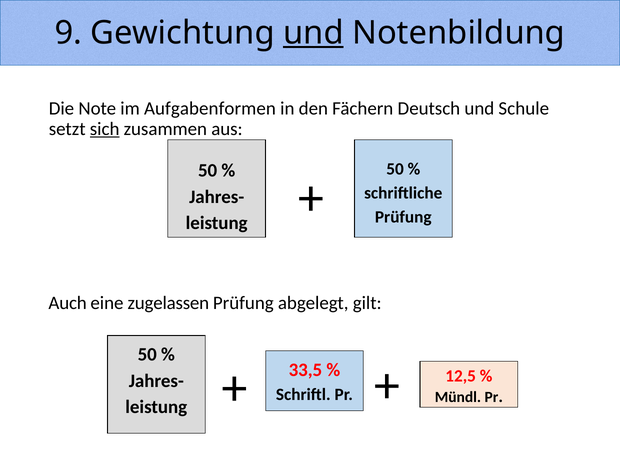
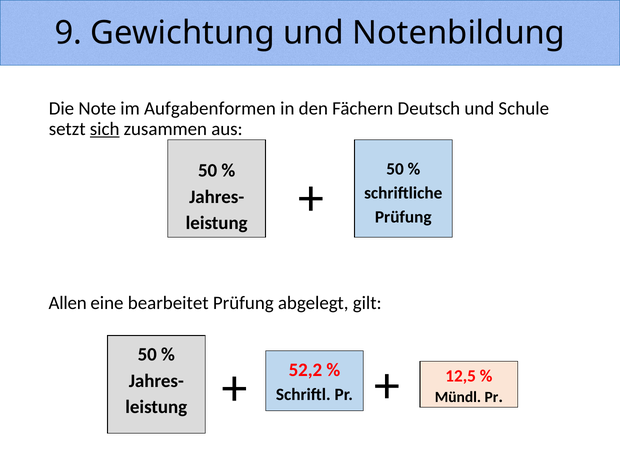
und underline: present -> none (313, 33)
Auch: Auch -> Allen (68, 303)
zugelassen: zugelassen -> bearbeitet (168, 303)
33,5: 33,5 -> 52,2 (305, 370)
